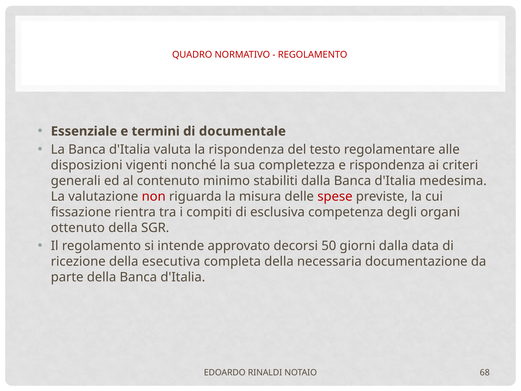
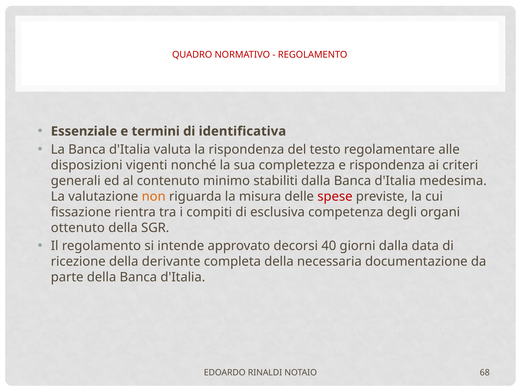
documentale: documentale -> identificativa (242, 131)
non colour: red -> orange (154, 196)
50: 50 -> 40 (329, 246)
esecutiva: esecutiva -> derivante (171, 261)
